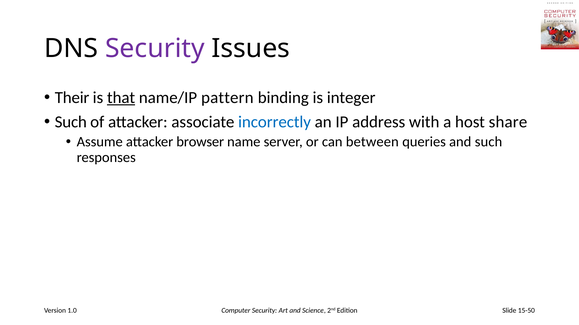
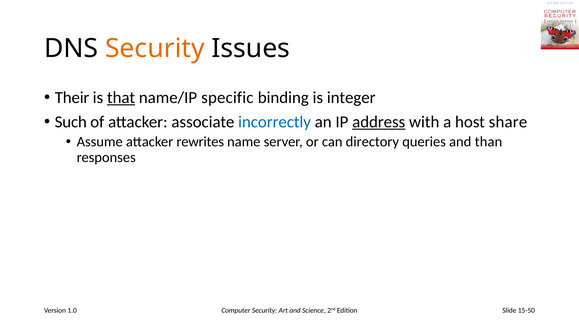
Security colour: purple -> orange (155, 49)
pattern: pattern -> specific (227, 98)
address underline: none -> present (379, 122)
browser: browser -> rewrites (200, 142)
between: between -> directory (372, 142)
and such: such -> than (489, 142)
